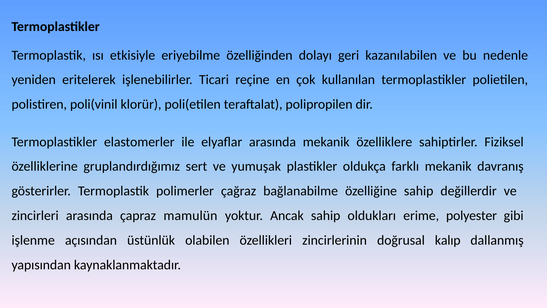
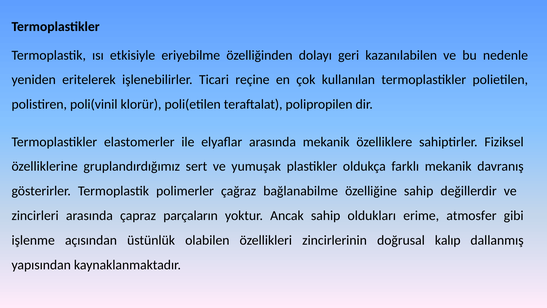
mamulün: mamulün -> parçaların (191, 216)
polyester: polyester -> atmosfer (471, 216)
